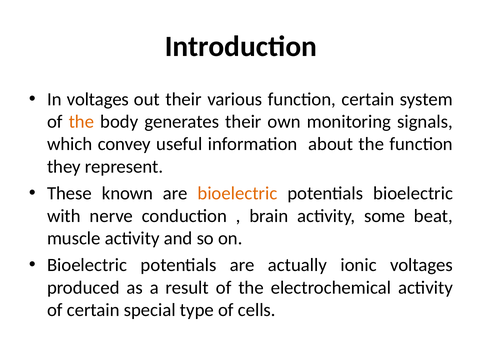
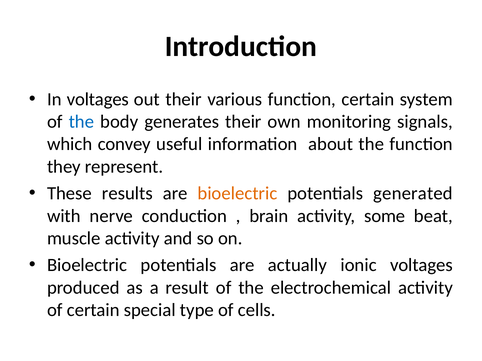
the colour: orange -> blue (81, 122)
known: known -> results (127, 194)
potentials bioelectric: bioelectric -> generated (413, 194)
